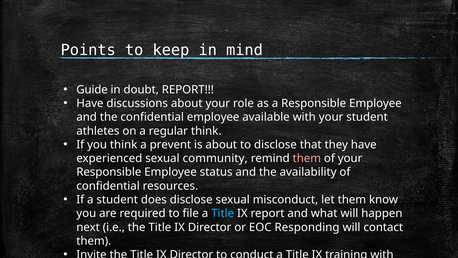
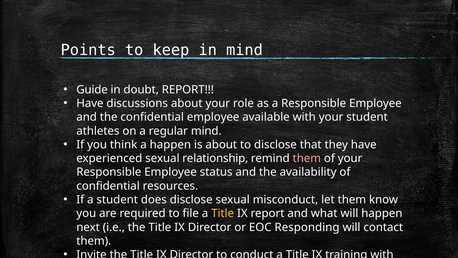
regular think: think -> mind (206, 131)
a prevent: prevent -> happen (170, 145)
community: community -> relationship (215, 158)
Title colour: light blue -> yellow (223, 213)
